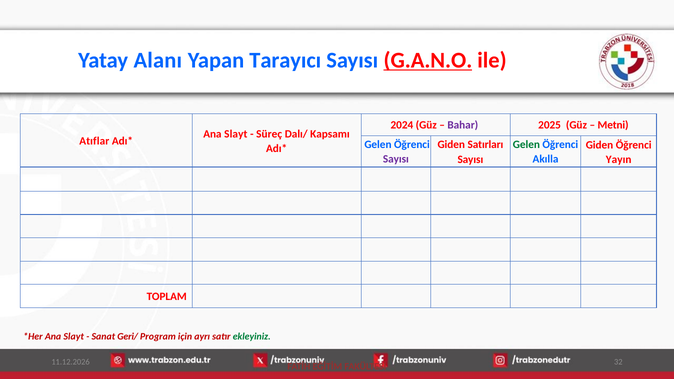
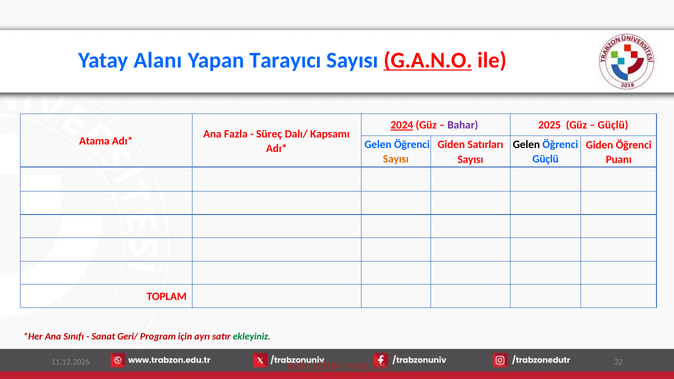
2024 underline: none -> present (402, 125)
Metni: Metni -> Güçlü (613, 125)
Slayt: Slayt -> Fazla (236, 134)
Atıflar: Atıflar -> Atama (94, 141)
Gelen colour: green -> black (526, 145)
Sayısı colour: purple -> orange (396, 159)
Akılla: Akılla -> Güçlü (546, 159)
Yayın: Yayın -> Puanı (619, 160)
Slayt: Slayt -> Sınıfı (74, 337)
